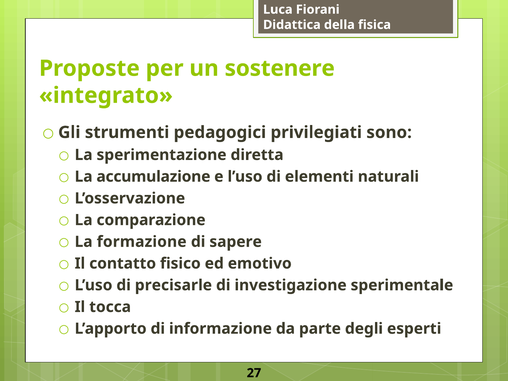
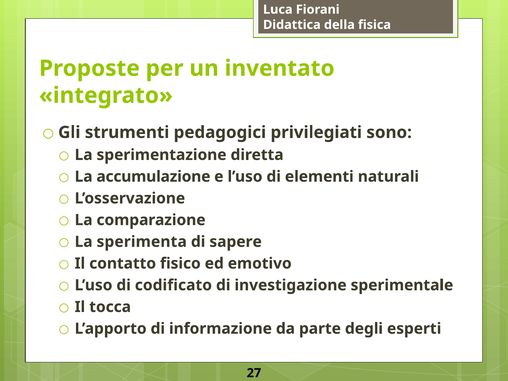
sostenere: sostenere -> inventato (280, 68)
formazione: formazione -> sperimenta (142, 242)
precisarle: precisarle -> codificato (173, 285)
